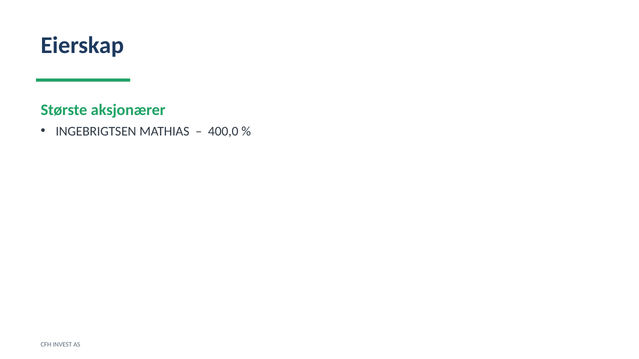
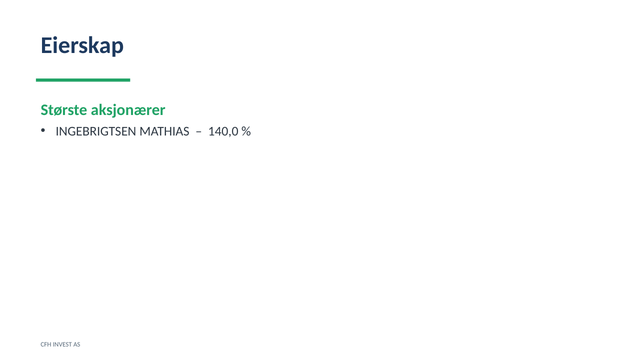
400,0: 400,0 -> 140,0 (223, 131)
